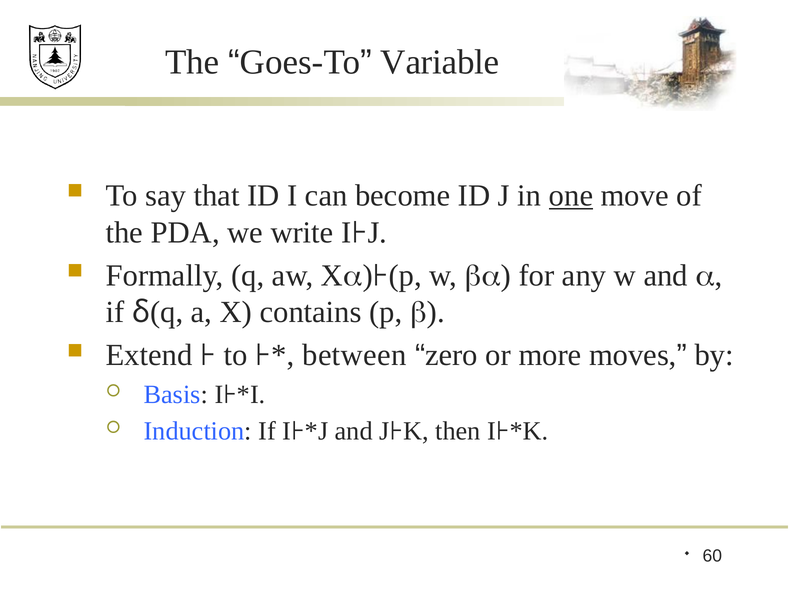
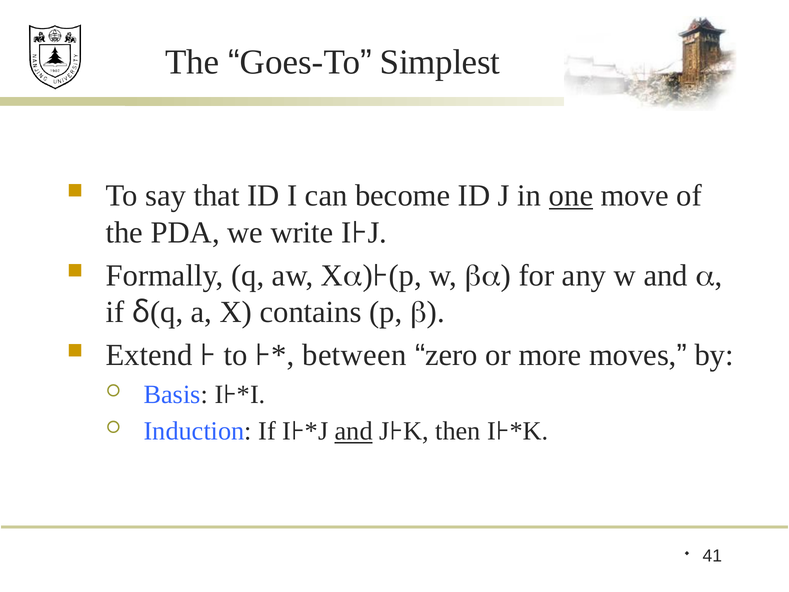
Variable: Variable -> Simplest (440, 62)
and underline: none -> present (354, 431)
60: 60 -> 41 (712, 556)
